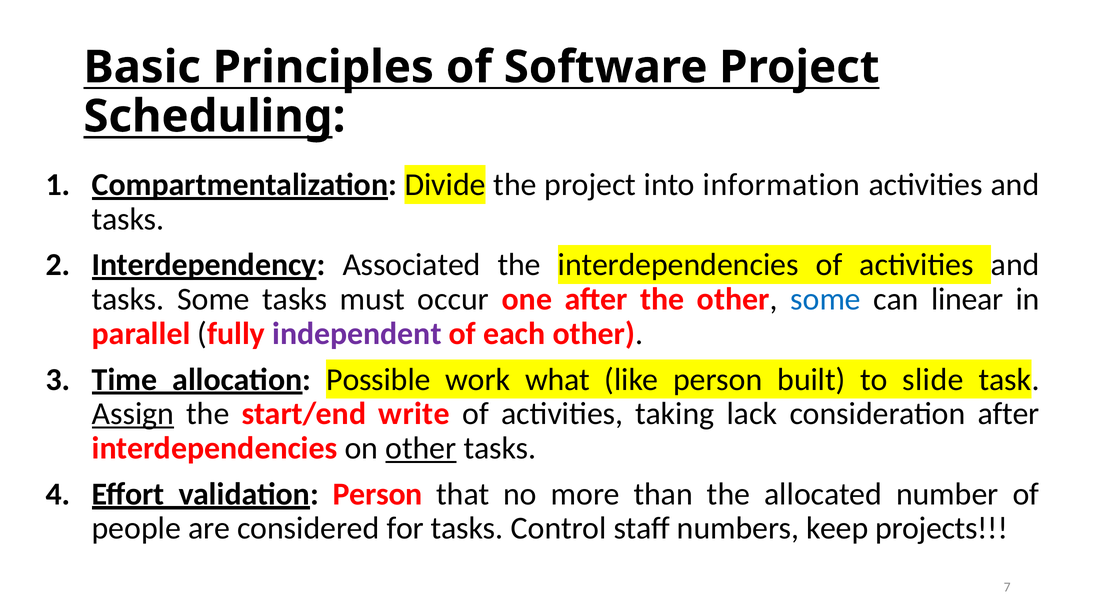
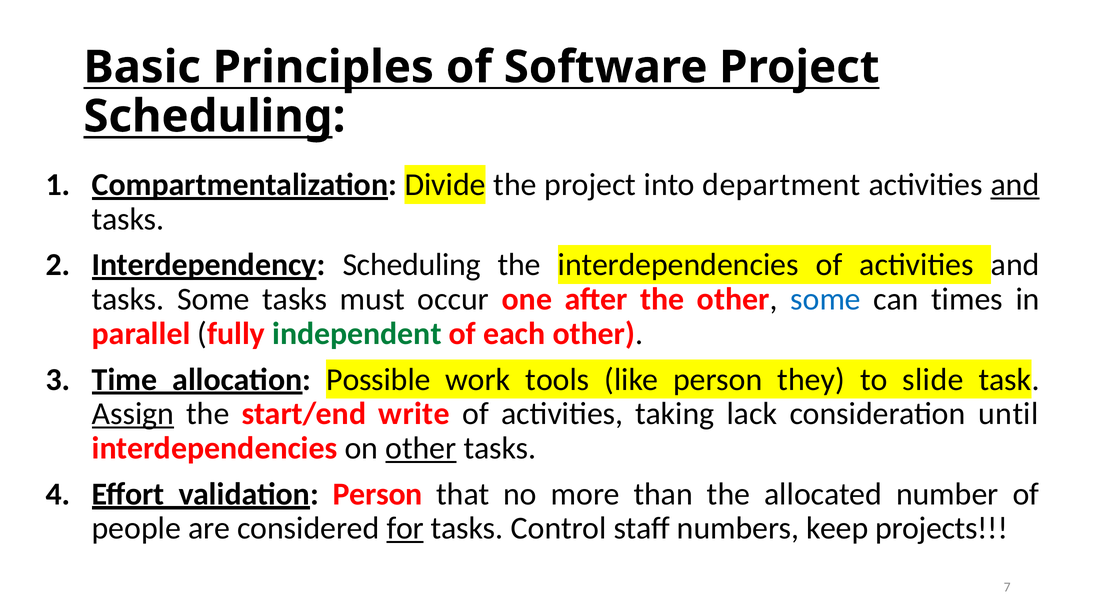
information: information -> department (782, 185)
and underline: none -> present (1015, 185)
Interdependency Associated: Associated -> Scheduling (412, 265)
linear: linear -> times (967, 300)
independent colour: purple -> green (357, 334)
what: what -> tools (557, 380)
built: built -> they (811, 380)
consideration after: after -> until (1008, 414)
for underline: none -> present (405, 529)
